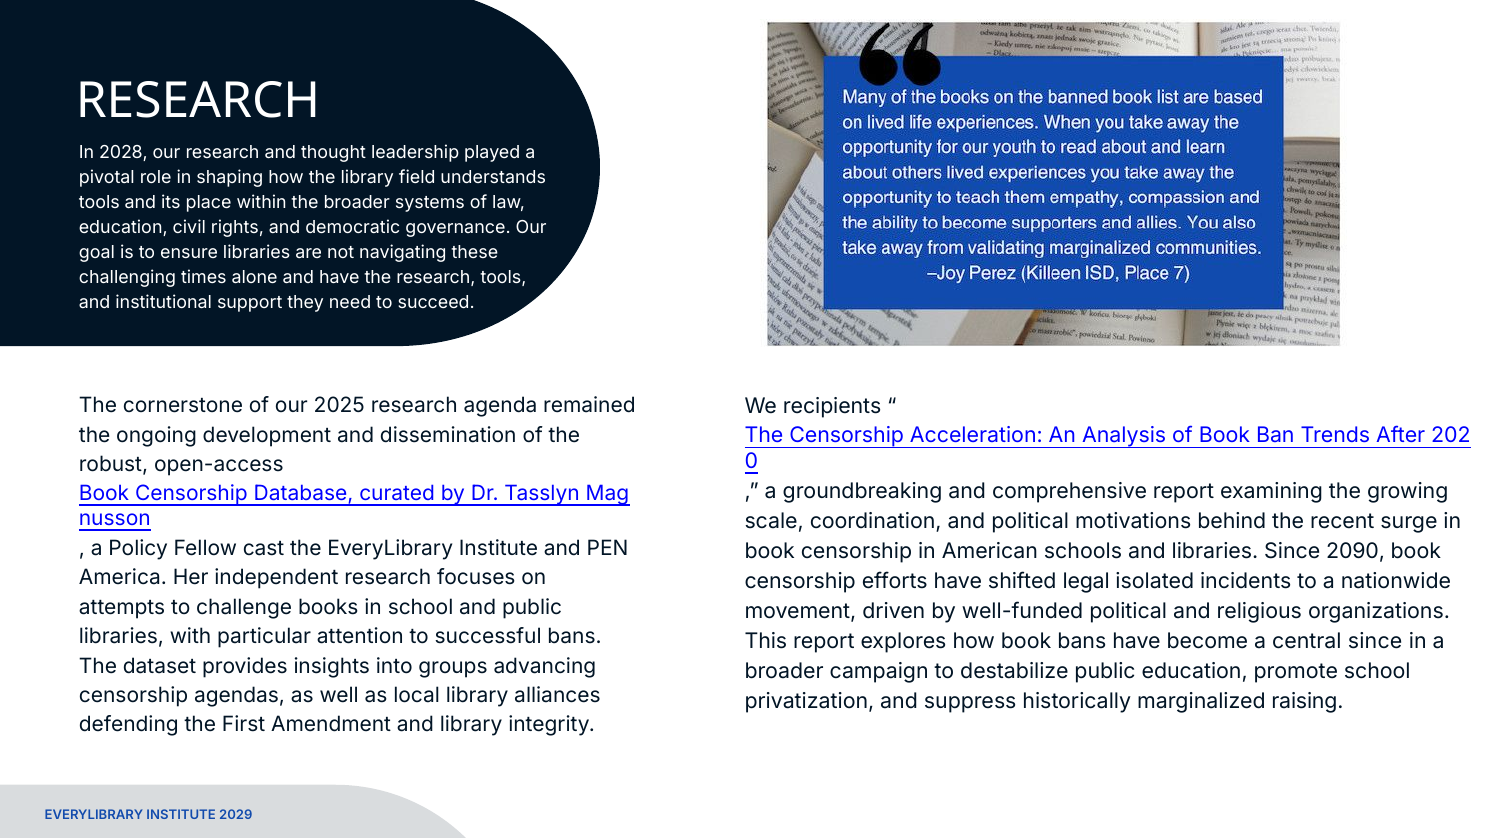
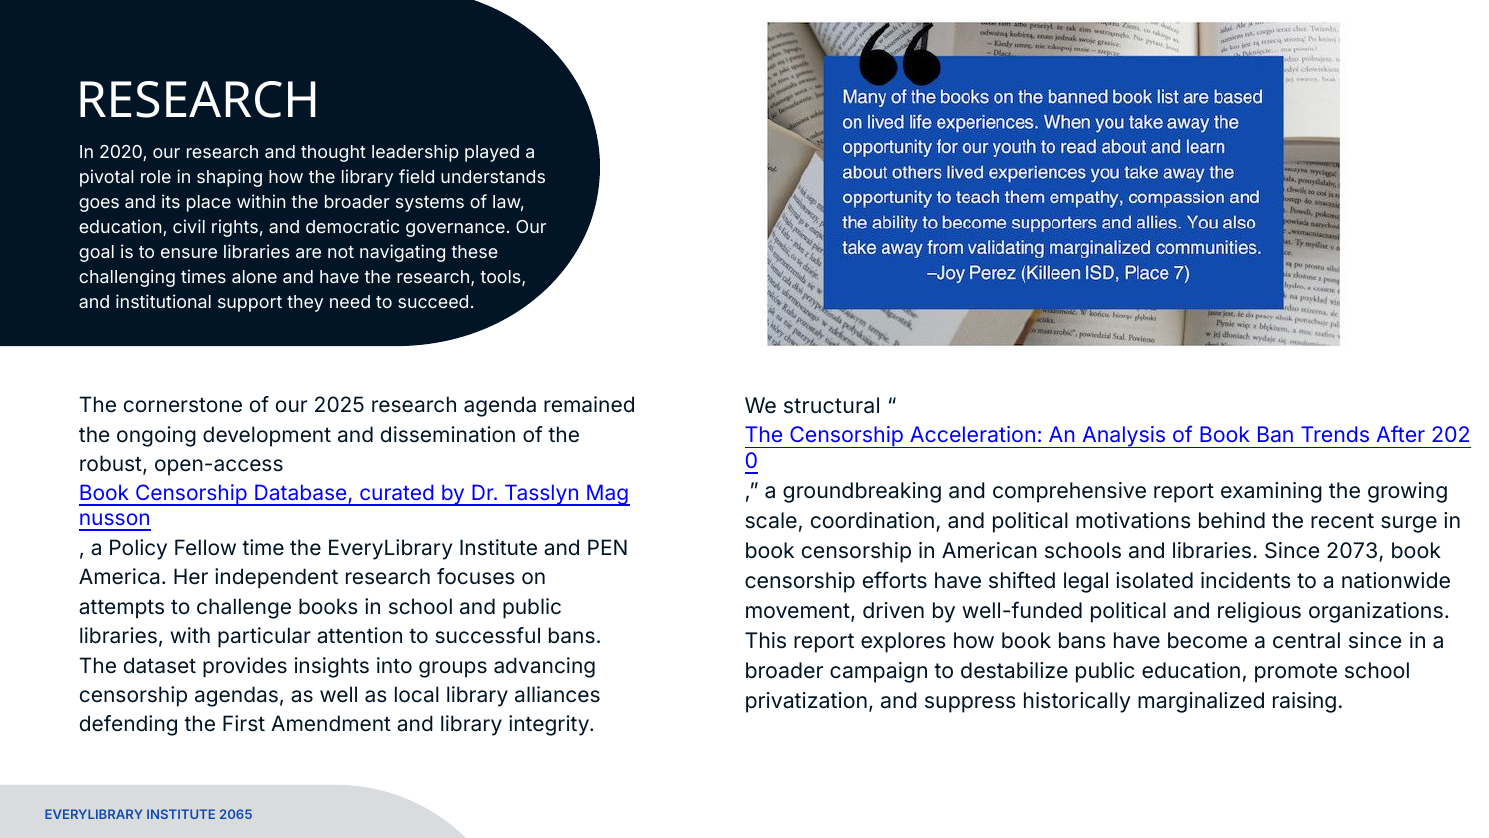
2028: 2028 -> 2020 (123, 152)
tools: tools -> goes (99, 202)
recipients: recipients -> structural (832, 406)
cast: cast -> time (264, 548)
2090: 2090 -> 2073 (1355, 551)
2029: 2029 -> 2065 (236, 814)
